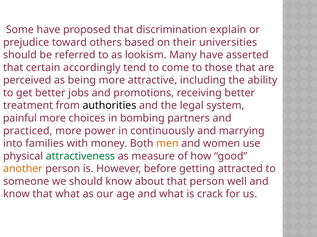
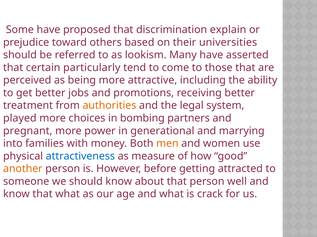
accordingly: accordingly -> particularly (92, 68)
authorities colour: black -> orange (109, 106)
painful: painful -> played (20, 119)
practiced: practiced -> pregnant (28, 131)
continuously: continuously -> generational (162, 131)
attractiveness colour: green -> blue (80, 157)
